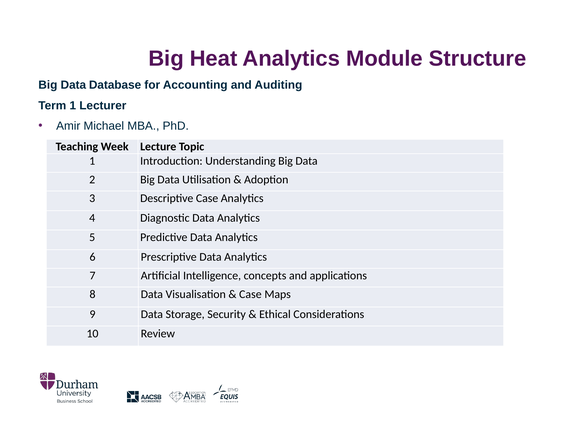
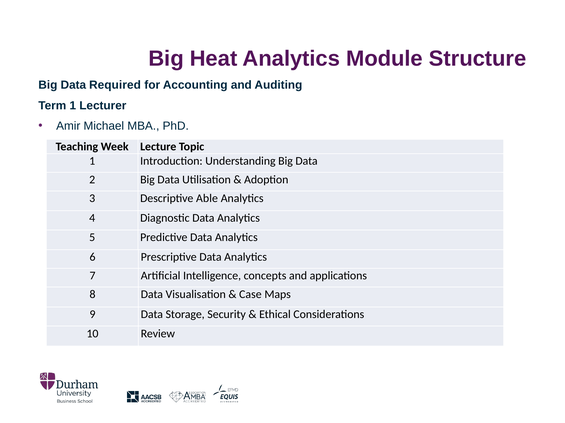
Database: Database -> Required (115, 85)
Descriptive Case: Case -> Able (207, 199)
